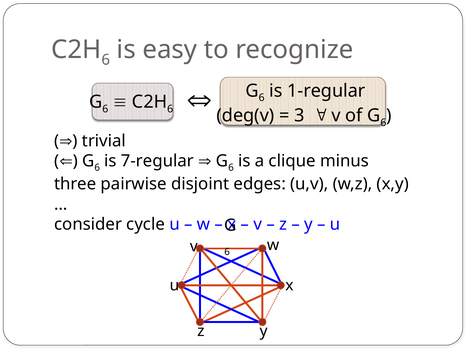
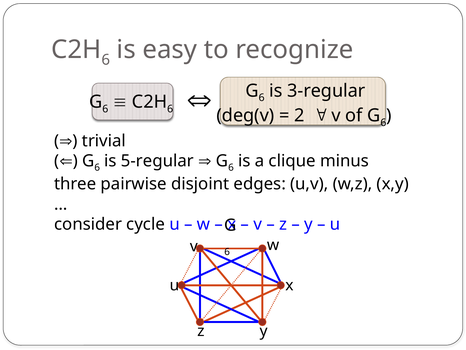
1-regular: 1-regular -> 3-regular (326, 91)
3: 3 -> 2 (299, 115)
7-regular: 7-regular -> 5-regular (157, 161)
